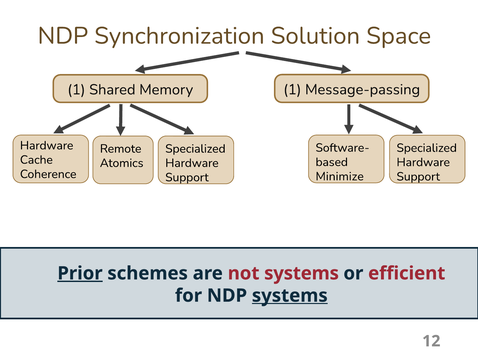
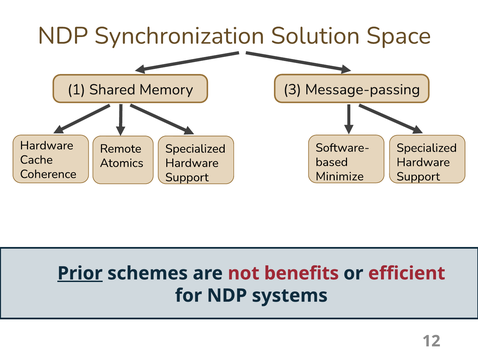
Memory 1: 1 -> 3 (292, 90)
not systems: systems -> benefits (302, 274)
systems underline: present -> none (290, 296)
